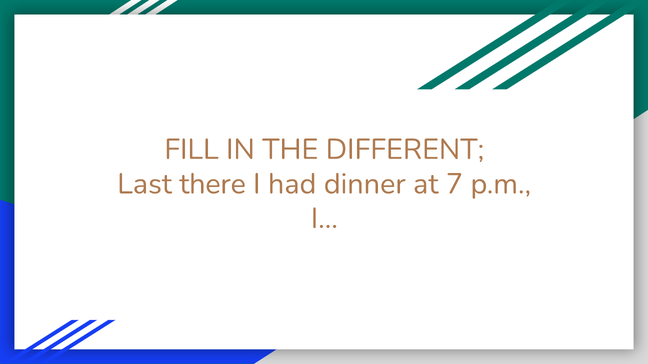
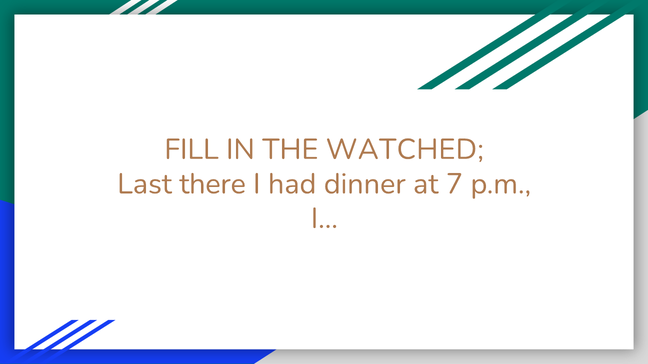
DIFFERENT: DIFFERENT -> WATCHED (405, 150)
